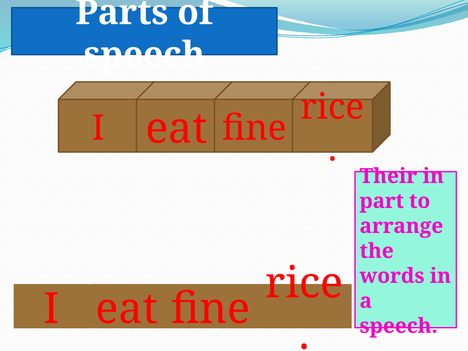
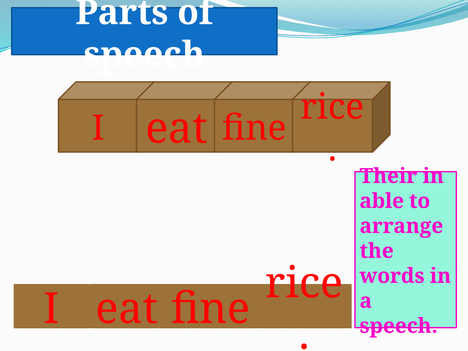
part: part -> able (382, 201)
